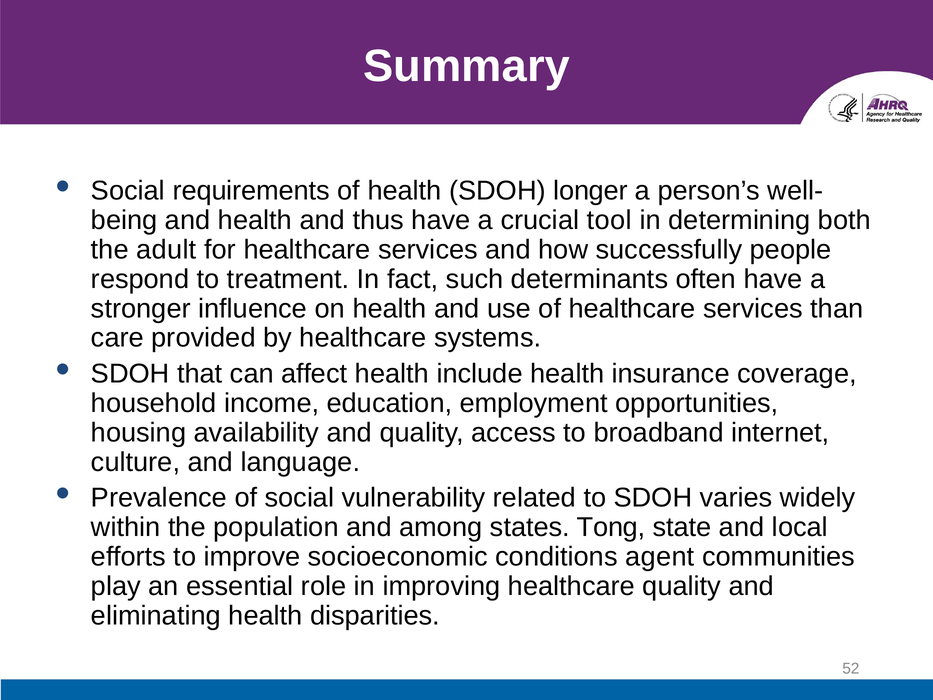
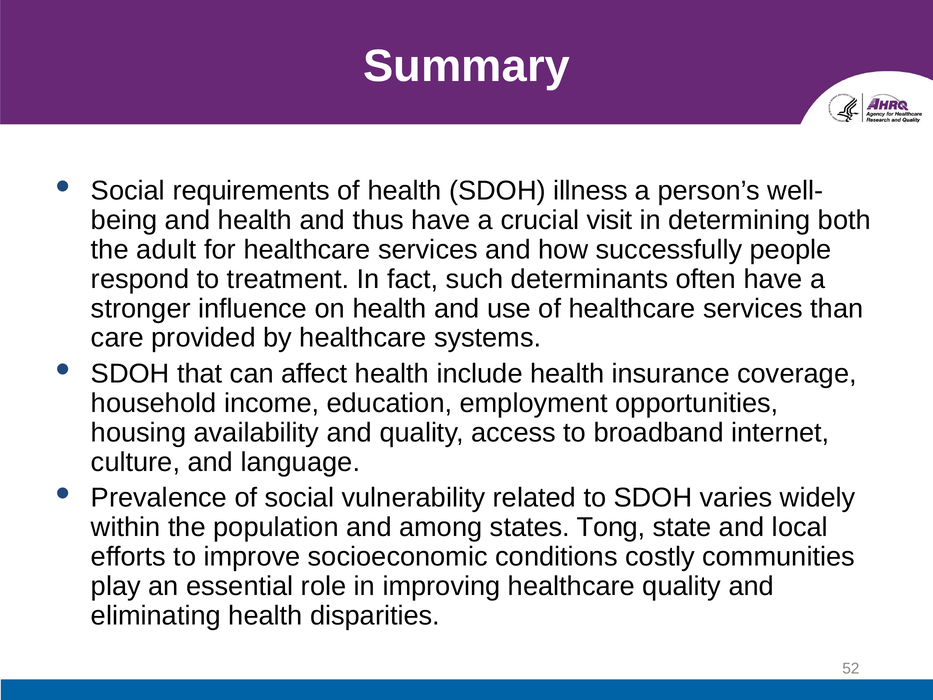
longer: longer -> illness (590, 191)
tool: tool -> visit (610, 220)
agent: agent -> costly (660, 557)
